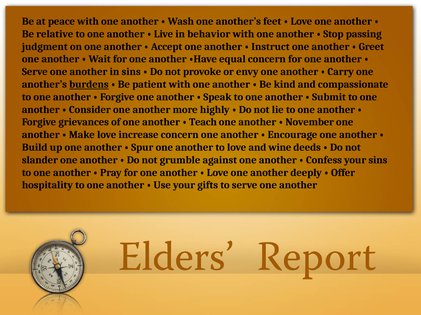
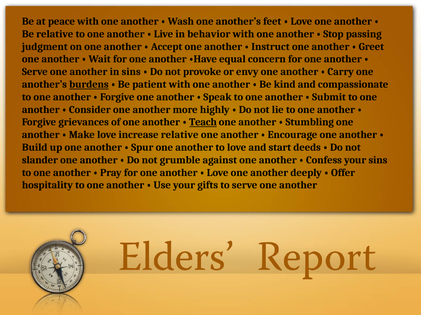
Teach underline: none -> present (203, 122)
November: November -> Stumbling (310, 122)
increase concern: concern -> relative (180, 135)
wine: wine -> start (280, 148)
